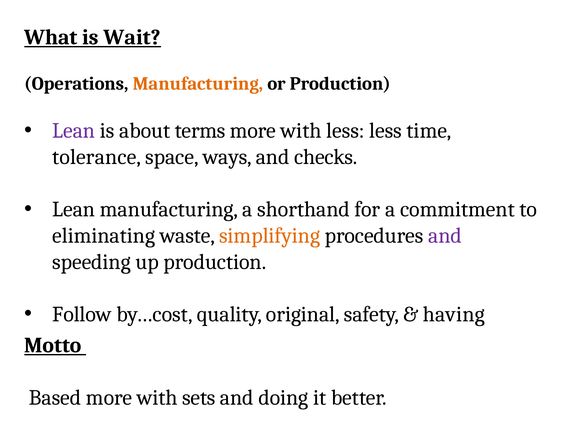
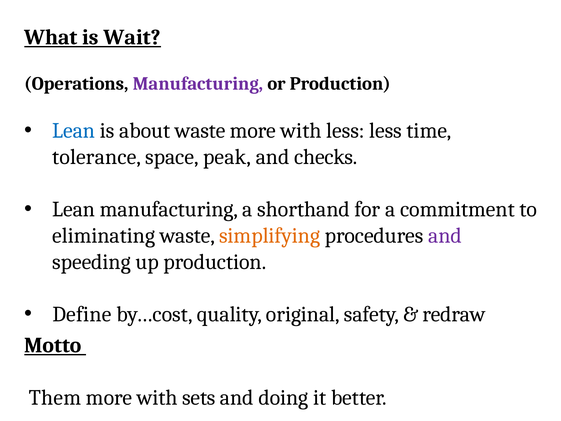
Manufacturing colour: orange -> purple (198, 84)
Lean colour: purple -> blue (74, 131)
about terms: terms -> waste (200, 131)
ways: ways -> peak (227, 157)
Follow: Follow -> Define (82, 314)
having: having -> redraw (454, 314)
Based: Based -> Them (55, 397)
